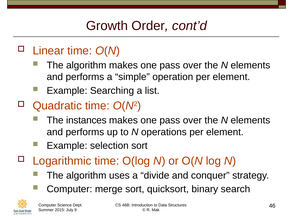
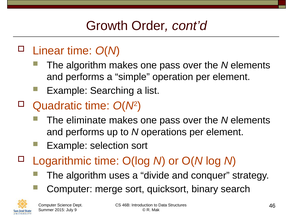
instances: instances -> eliminate (86, 120)
